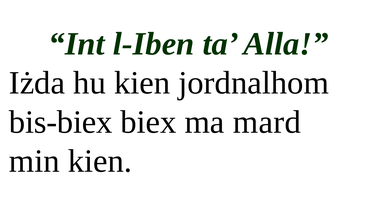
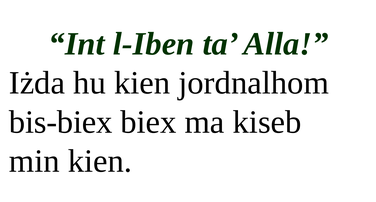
mard: mard -> kiseb (267, 122)
